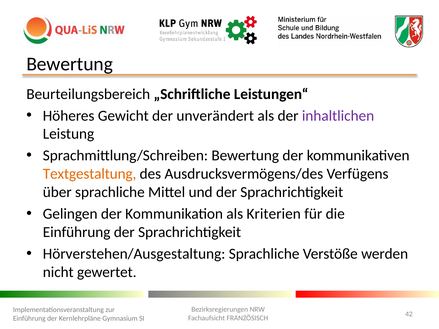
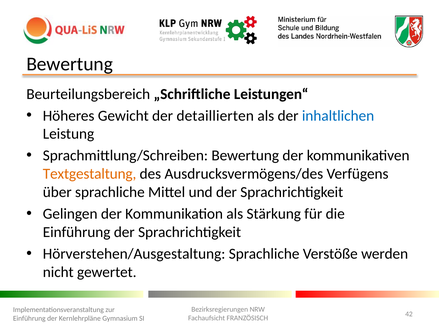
unverändert: unverändert -> detaillierten (215, 116)
inhaltlichen colour: purple -> blue (338, 116)
Kriterien: Kriterien -> Stärkung (274, 214)
